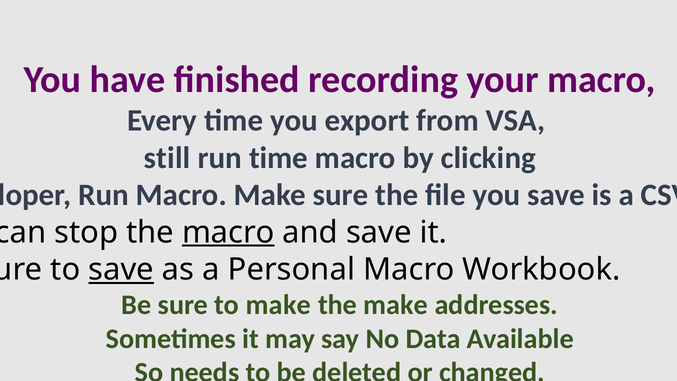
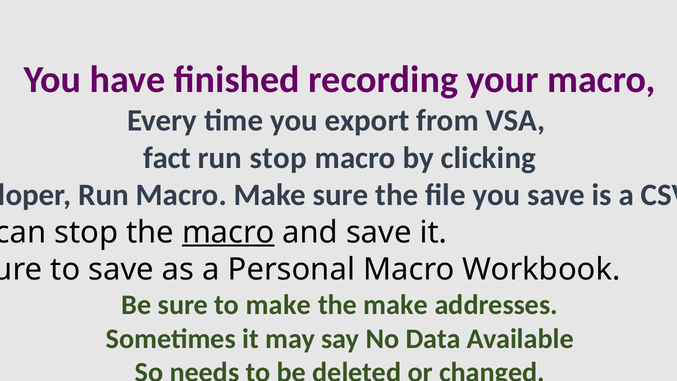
still: still -> fact (167, 158)
run time: time -> stop (278, 158)
save underline: present -> none (121, 269)
